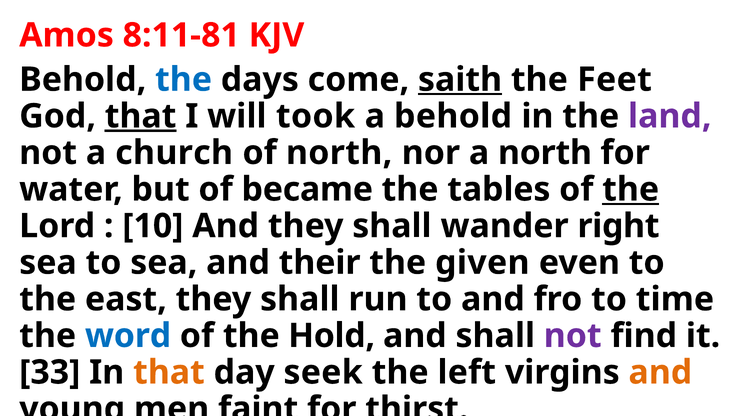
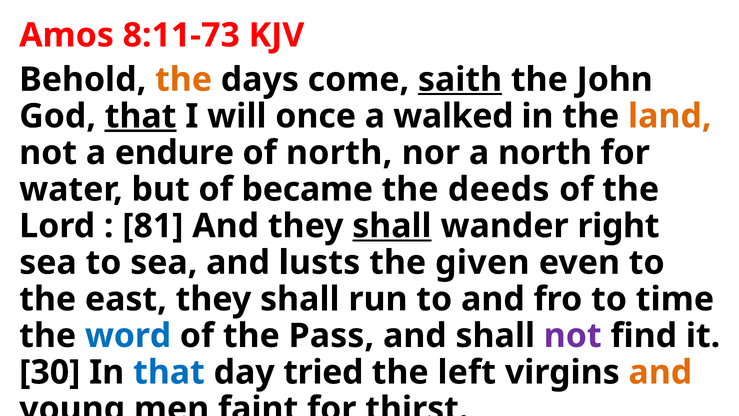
8:11-81: 8:11-81 -> 8:11-73 (181, 35)
the colour: blue -> orange (184, 80)
Feet: Feet -> John (615, 80)
took: took -> once (316, 116)
a behold: behold -> walked (453, 116)
land colour: purple -> orange (670, 116)
church: church -> endure (174, 153)
tables: tables -> deeds (499, 189)
the underline: present -> none (631, 189)
10: 10 -> 81 (153, 226)
shall underline: none -> present (392, 226)
their: their -> lusts (319, 262)
Hold: Hold -> Pass (331, 336)
33: 33 -> 30 (50, 372)
that colour: orange -> blue (169, 372)
seek: seek -> tried (323, 372)
